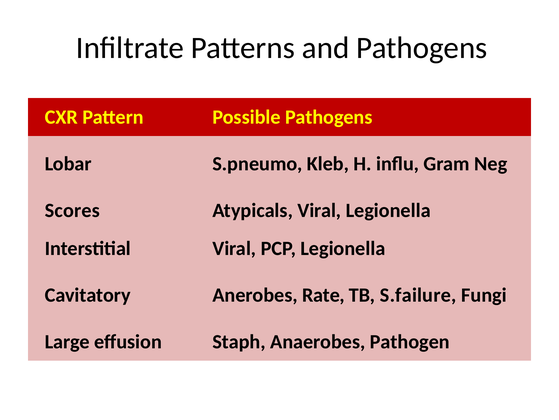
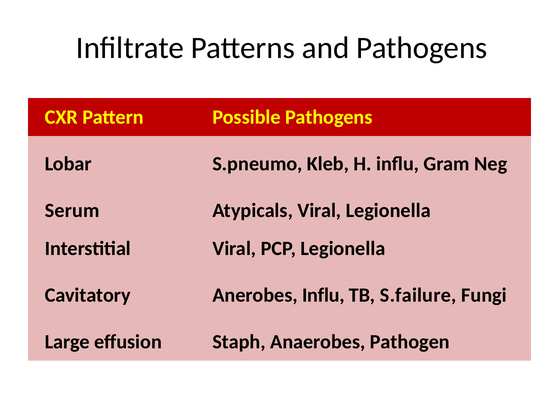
Scores: Scores -> Serum (72, 210)
Anerobes Rate: Rate -> Influ (323, 295)
